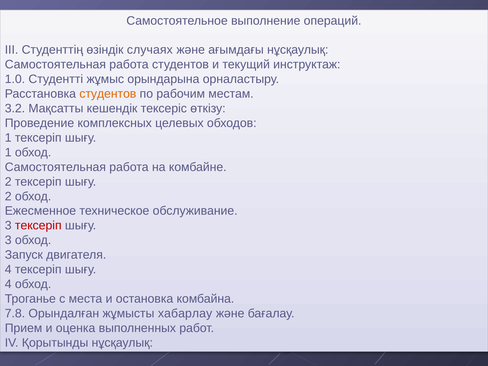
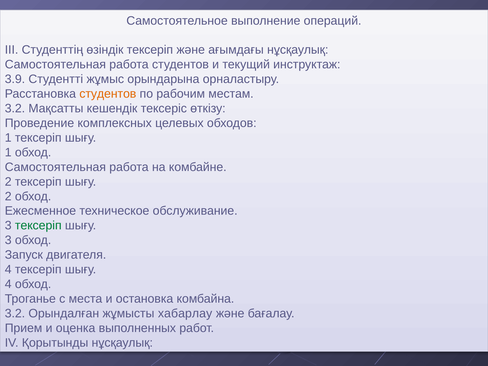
өзiндiк случаях: случаях -> тексерiп (150, 50)
1.0: 1.0 -> 3.9 (15, 79)
тексерiп colour: red -> green (38, 226)
7.8: 7.8 -> 3.2 (15, 313)
